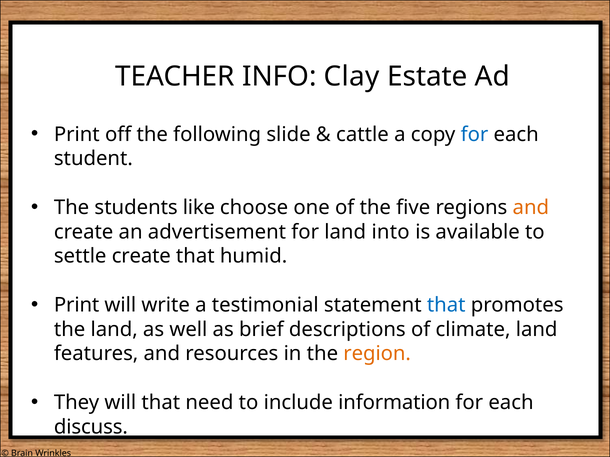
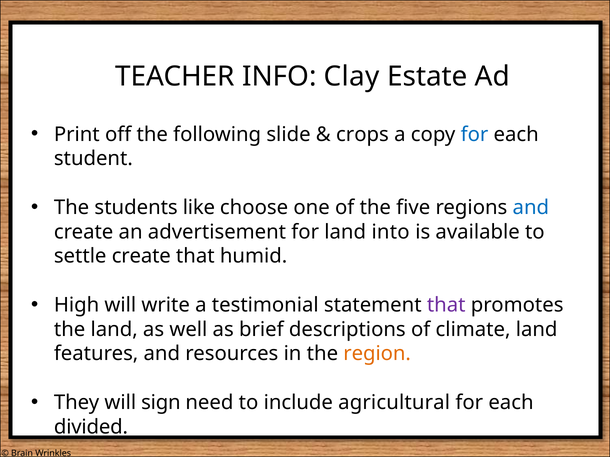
cattle: cattle -> crops (362, 134)
and colour: orange -> blue (531, 208)
Print: Print -> High (77, 305)
that colour: blue -> purple (446, 305)
will that: that -> sign (161, 403)
information: information -> agricultural (394, 403)
discuss: discuss -> divided (91, 427)
